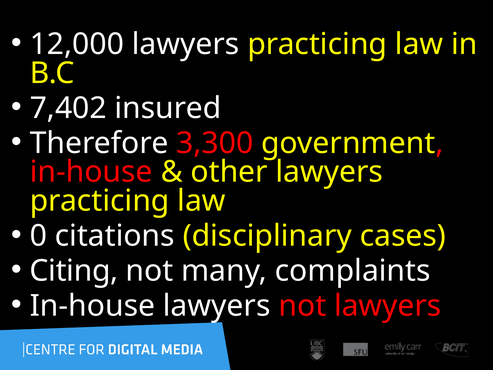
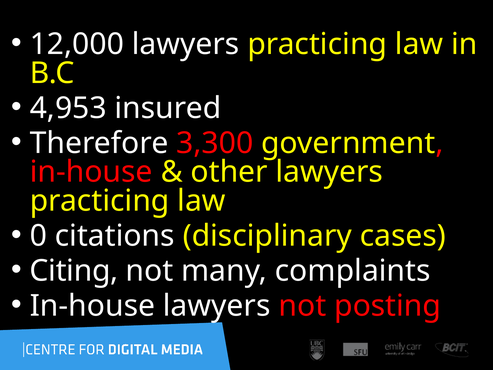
7,402: 7,402 -> 4,953 (68, 108)
not lawyers: lawyers -> posting (388, 306)
